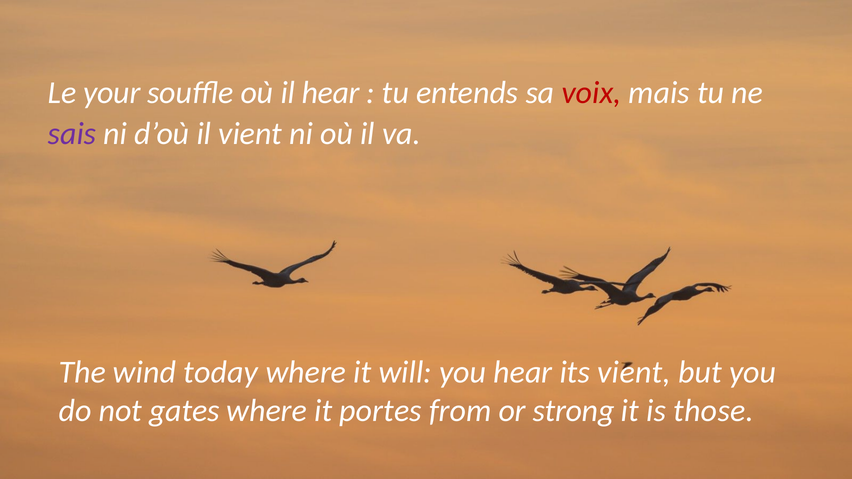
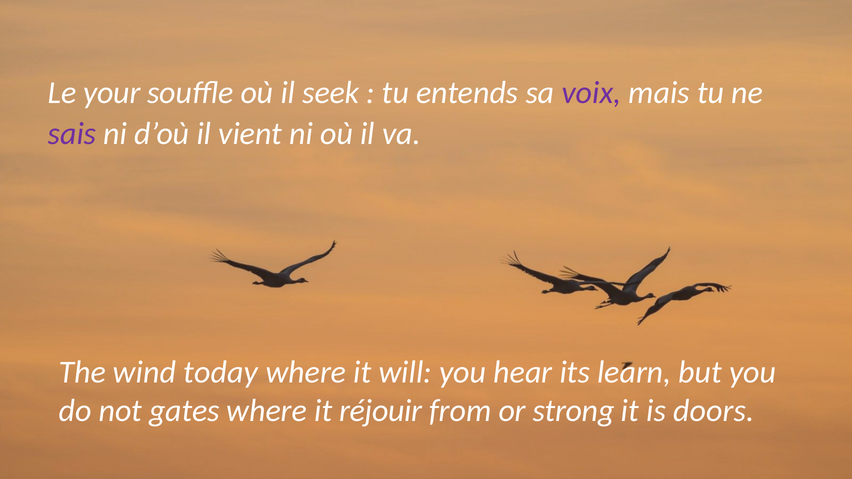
il hear: hear -> seek (331, 93)
voix colour: red -> purple (591, 93)
its vient: vient -> learn (634, 372)
portes: portes -> réjouir (381, 411)
those: those -> doors (714, 411)
